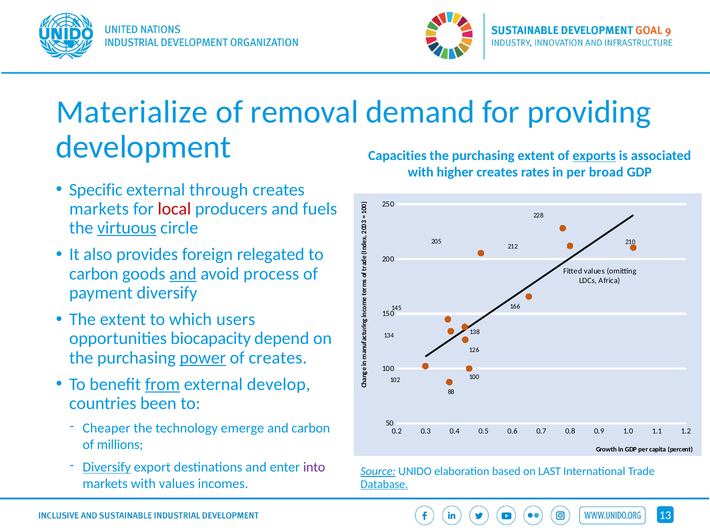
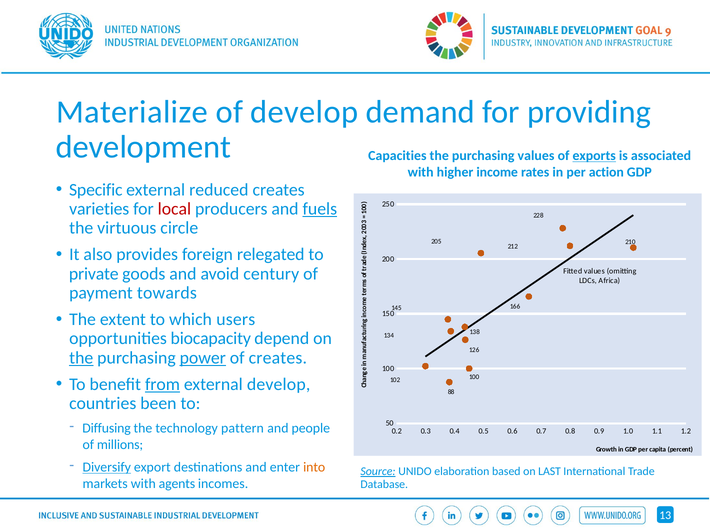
of removal: removal -> develop (304, 112)
purchasing extent: extent -> values (536, 156)
higher creates: creates -> income (497, 173)
broad: broad -> action (606, 173)
through: through -> reduced (219, 190)
markets: markets -> varieties (99, 209)
fuels underline: none -> present (320, 209)
virtuous underline: present -> none (127, 228)
carbon: carbon -> private (94, 274)
and underline: present -> none (183, 274)
process: process -> century (271, 274)
payment diversify: diversify -> towards (167, 293)
the underline: none -> present (81, 358)
Cheaper: Cheaper -> Diffusing (107, 429)
emerge: emerge -> pattern (242, 429)
and carbon: carbon -> people (311, 429)
into colour: purple -> orange (314, 468)
with values: values -> agents (177, 484)
Database underline: present -> none (384, 485)
